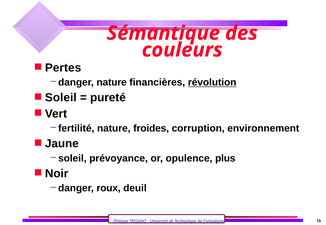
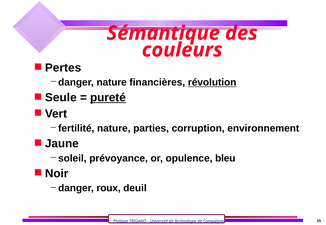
Soleil: Soleil -> Seule (61, 98)
pureté underline: none -> present (108, 98)
froides: froides -> parties (151, 129)
plus: plus -> bleu (225, 159)
